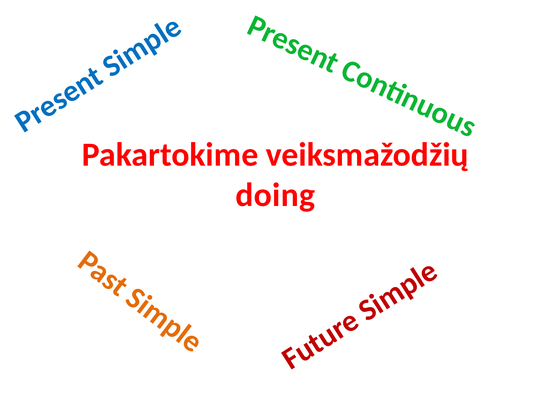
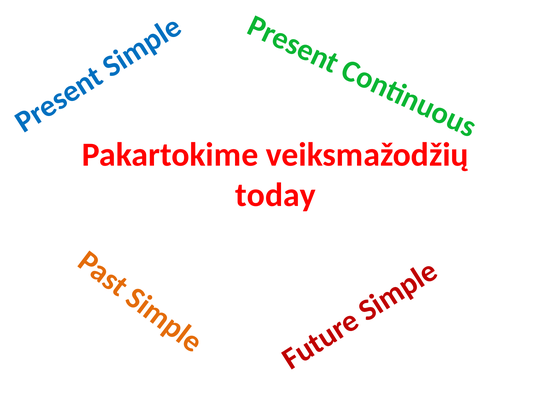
doing: doing -> today (275, 195)
